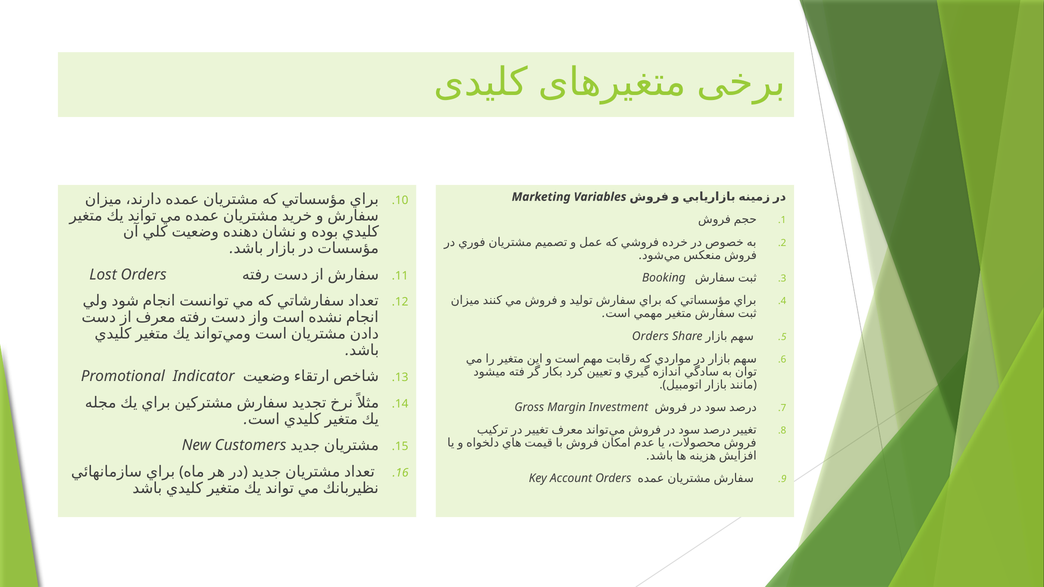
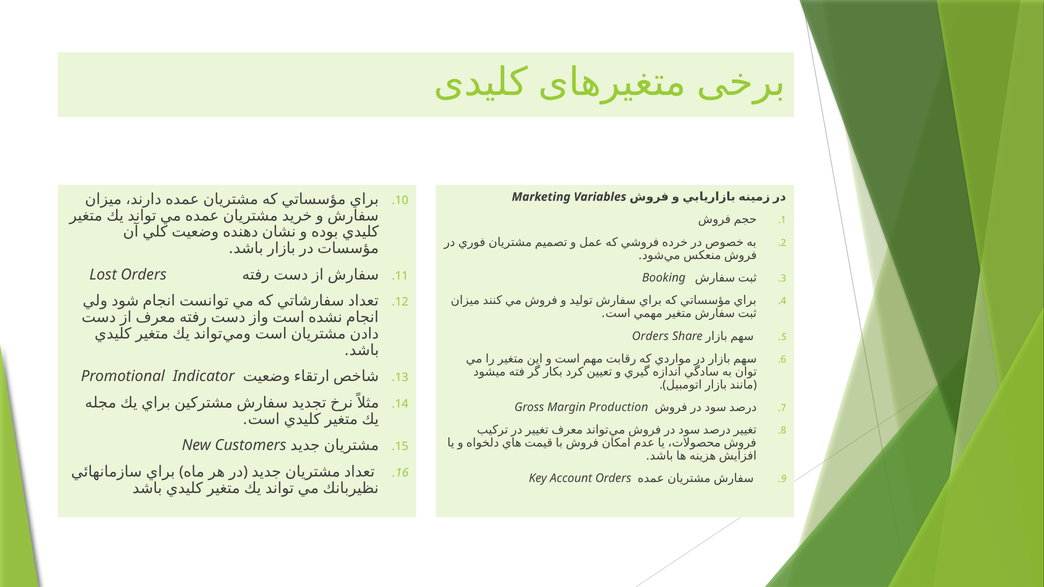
Investment: Investment -> Production (619, 407)
